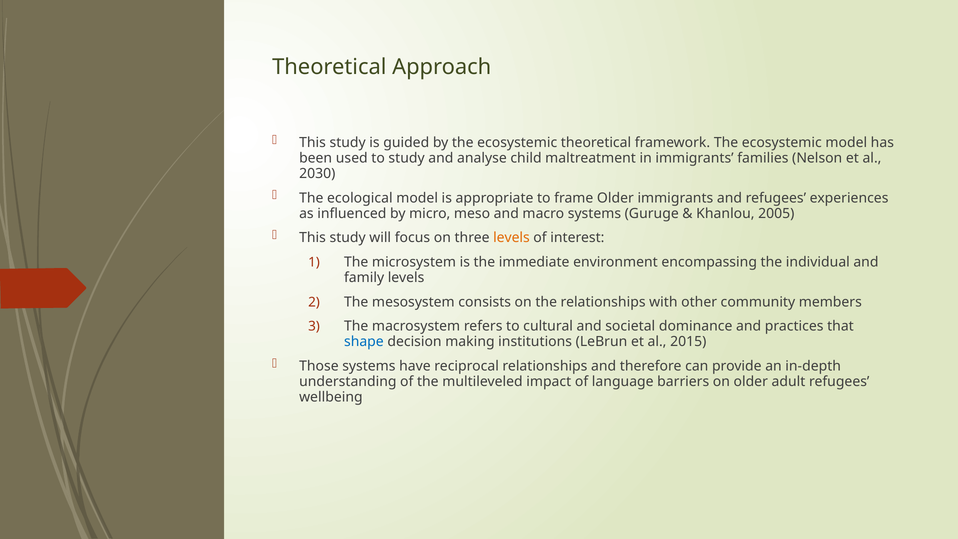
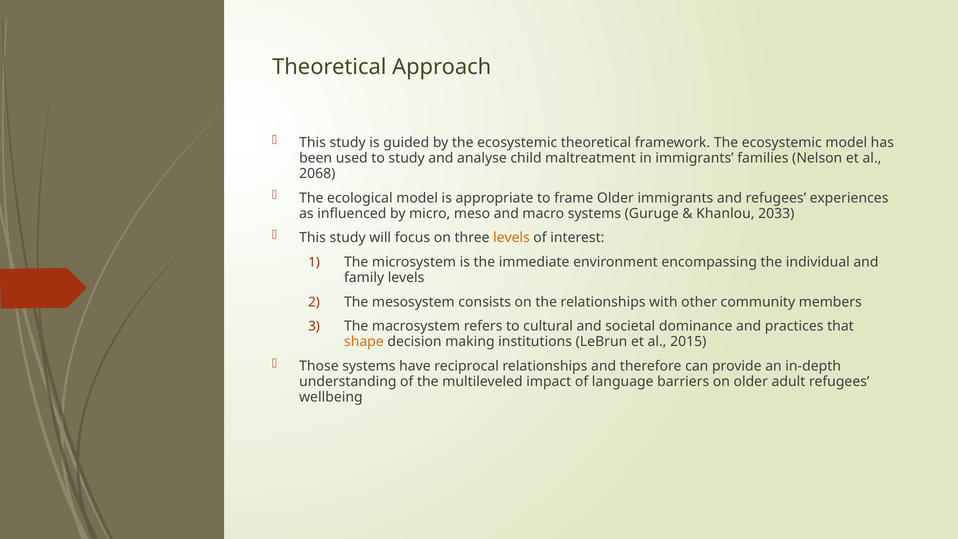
2030: 2030 -> 2068 (317, 174)
2005: 2005 -> 2033 (776, 213)
shape colour: blue -> orange (364, 342)
